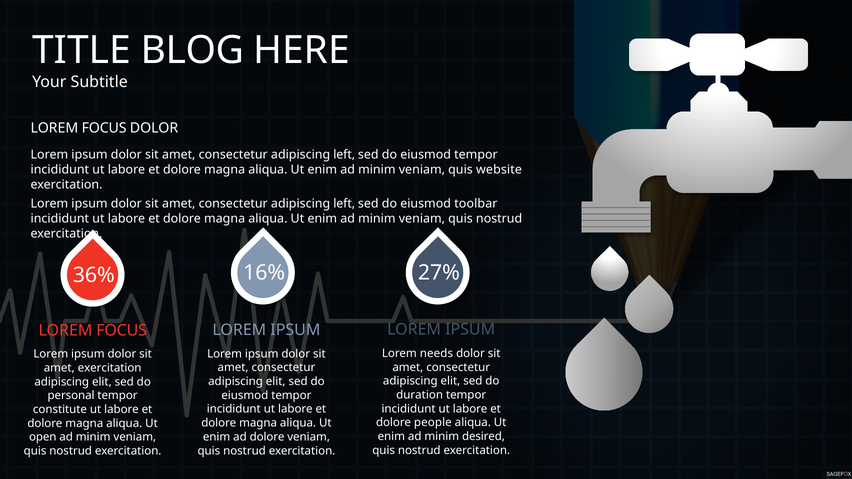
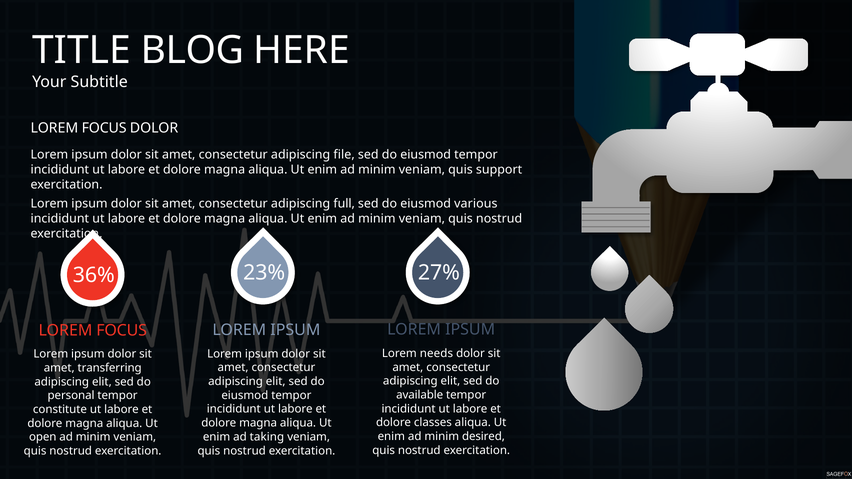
left: left -> file (344, 155)
website: website -> support (499, 170)
left: left -> full (344, 204)
toolbar: toolbar -> various (476, 204)
16%: 16% -> 23% (264, 273)
amet exercitation: exercitation -> transferring (110, 368)
duration: duration -> available (420, 395)
people: people -> classes (433, 423)
ad dolore: dolore -> taking (267, 437)
